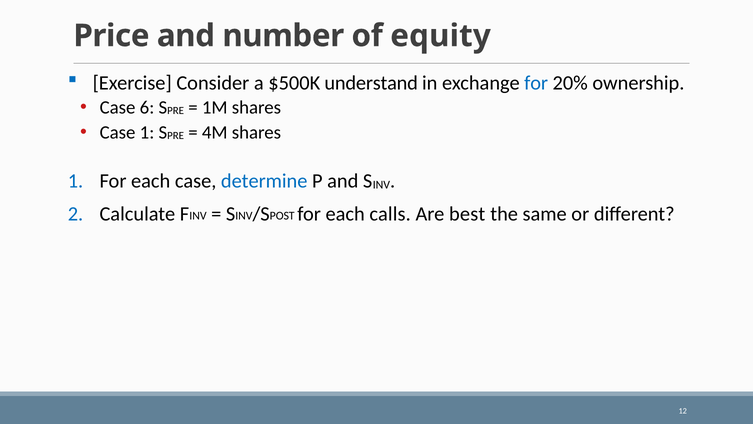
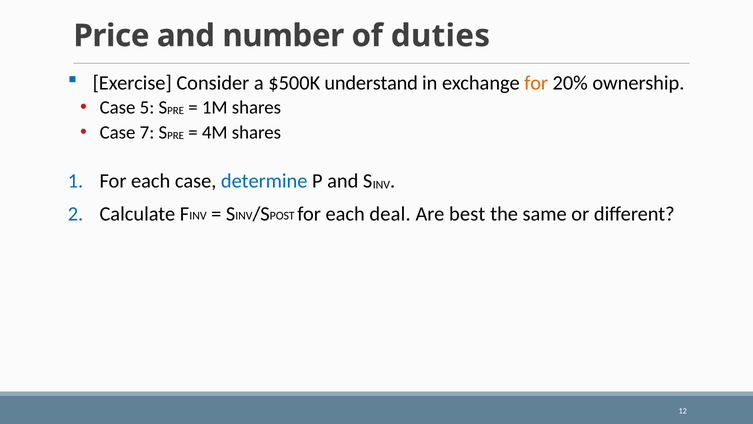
equity: equity -> duties (440, 36)
for colour: blue -> orange (536, 83)
6: 6 -> 5 (147, 107)
Case 1: 1 -> 7 (147, 132)
calls: calls -> deal (390, 214)
